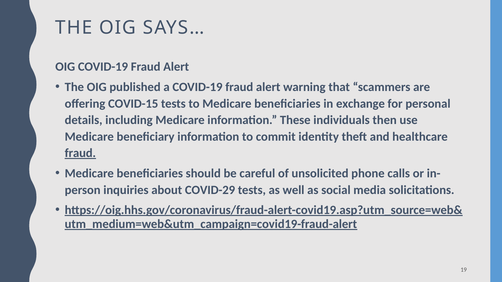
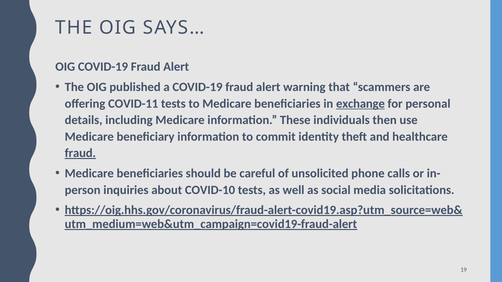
COVID-15: COVID-15 -> COVID-11 (133, 104)
exchange underline: none -> present (360, 104)
COVID-29: COVID-29 -> COVID-10 (210, 190)
